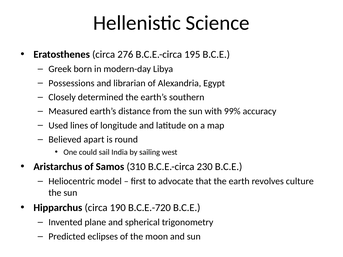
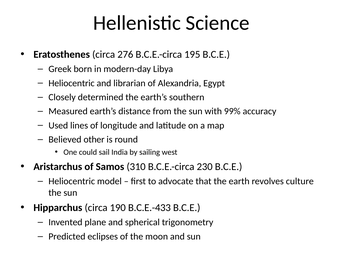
Possessions: Possessions -> Heliocentric (71, 83)
apart: apart -> other (94, 140)
B.C.E.-720: B.C.E.-720 -> B.C.E.-433 (149, 208)
